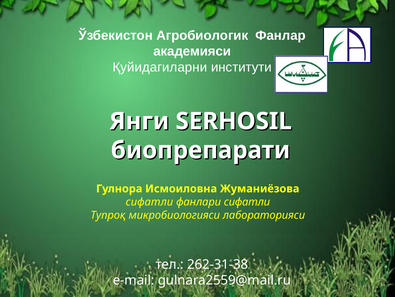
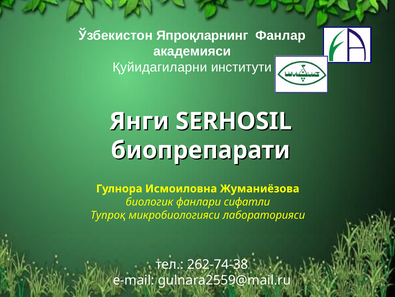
Агробиологик: Агробиологик -> Япроқларнинг (202, 35)
сифатли: сифатли -> биологик (149, 201)
262-31-38: 262-31-38 -> 262-74-38 (218, 264)
